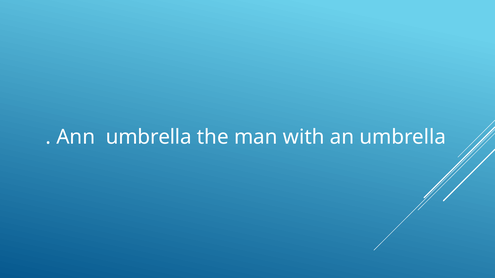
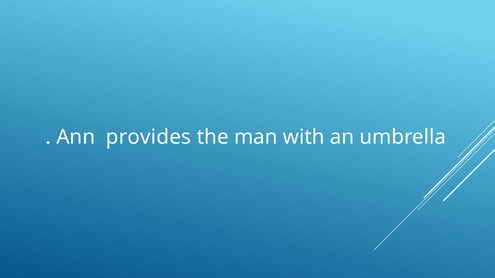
Ann umbrella: umbrella -> provides (149, 137)
